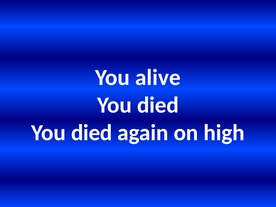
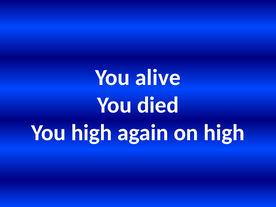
died: died -> high (92, 133)
